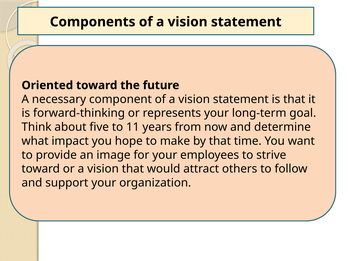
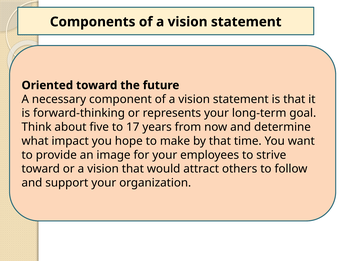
11: 11 -> 17 (133, 127)
